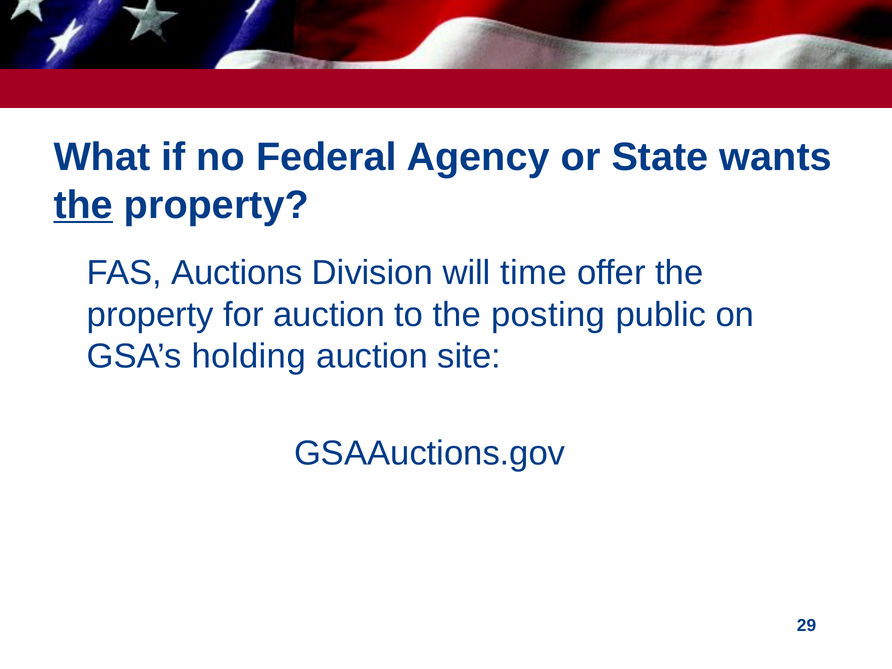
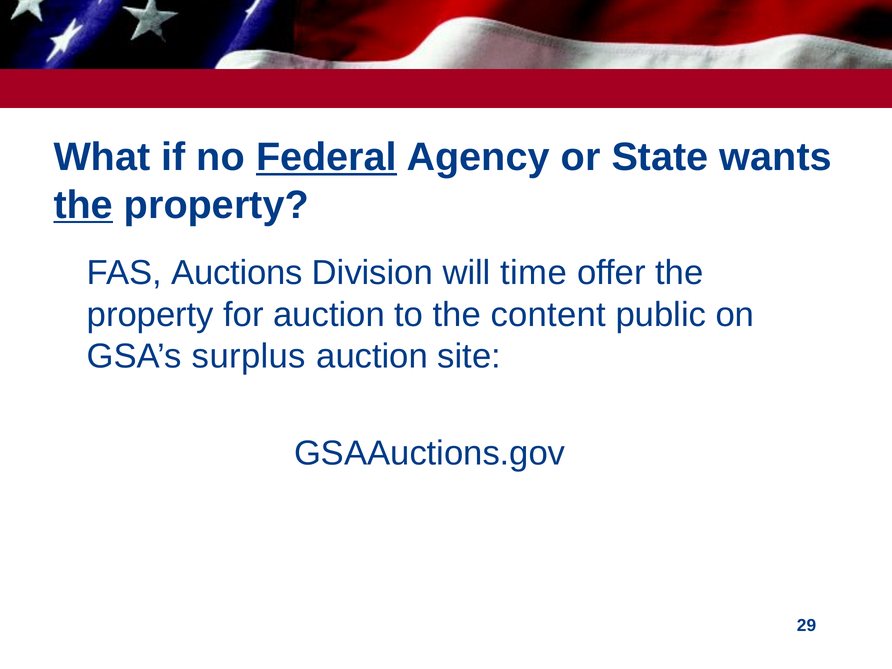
Federal underline: none -> present (326, 157)
posting: posting -> content (548, 315)
holding: holding -> surplus (249, 356)
